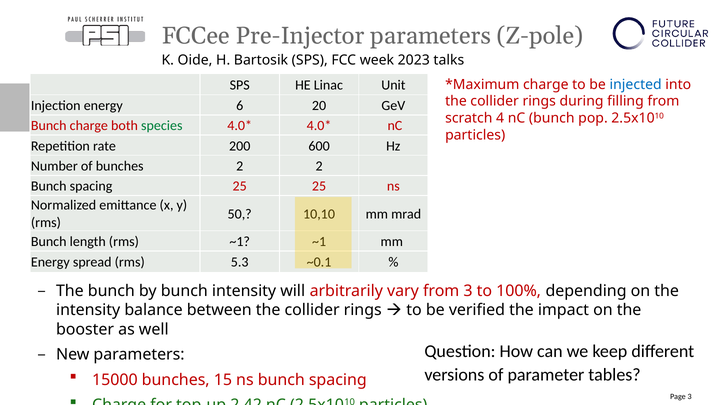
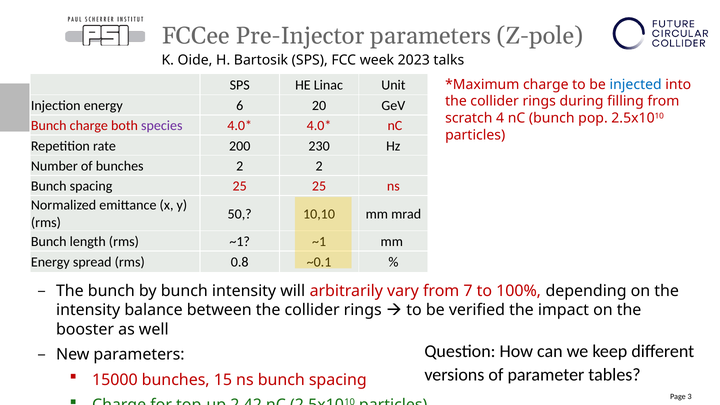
species colour: green -> purple (162, 126)
600: 600 -> 230 (319, 146)
5.3: 5.3 -> 0.8 (240, 262)
from 3: 3 -> 7 (468, 291)
